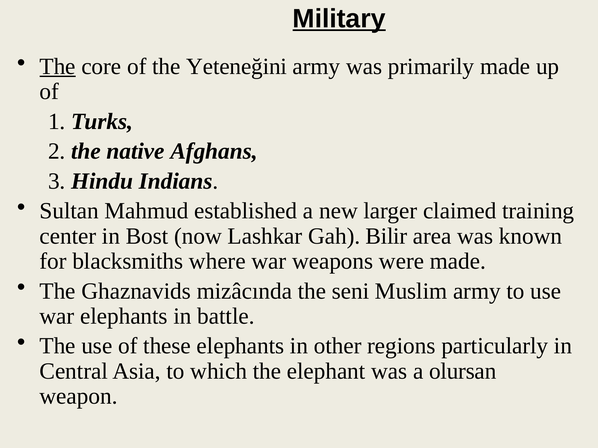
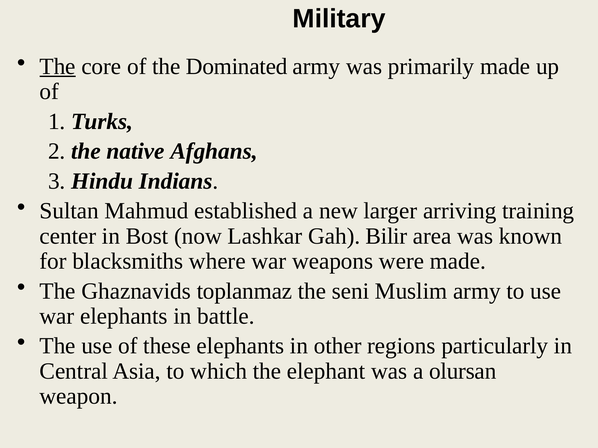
Military underline: present -> none (339, 19)
Yeteneğini: Yeteneğini -> Dominated (237, 66)
claimed: claimed -> arriving (460, 211)
mizâcında: mizâcında -> toplanmaz (244, 291)
